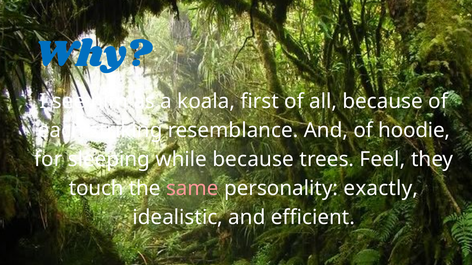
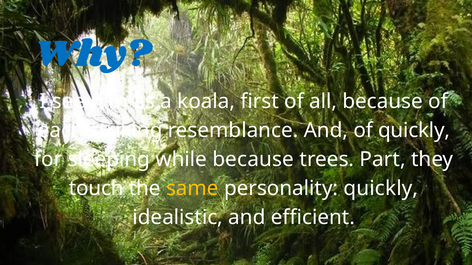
of hoodie: hoodie -> quickly (414, 131)
Feel: Feel -> Part (383, 160)
same colour: pink -> yellow (192, 189)
personality exactly: exactly -> quickly (381, 189)
